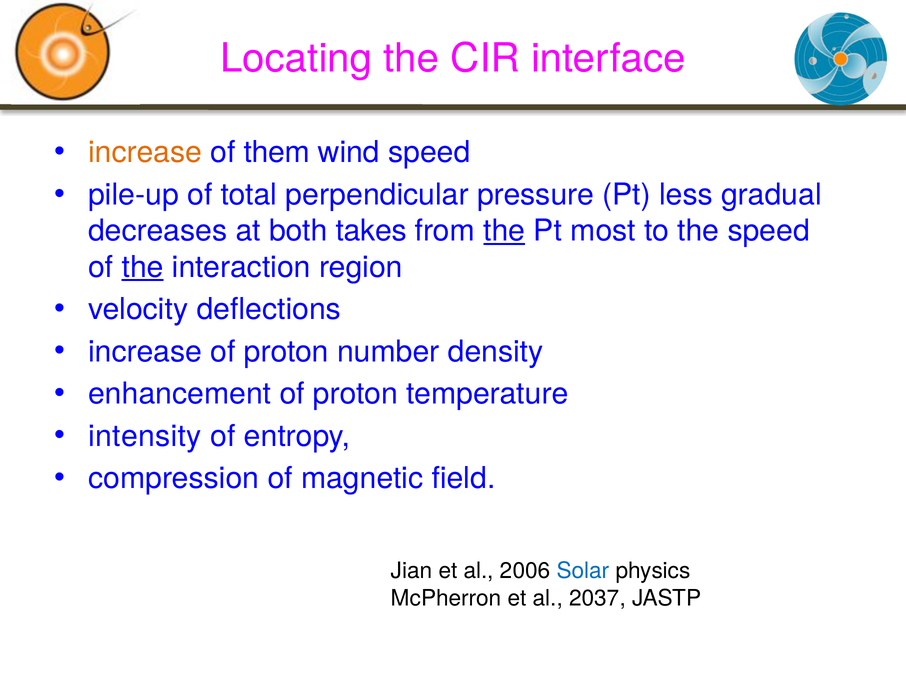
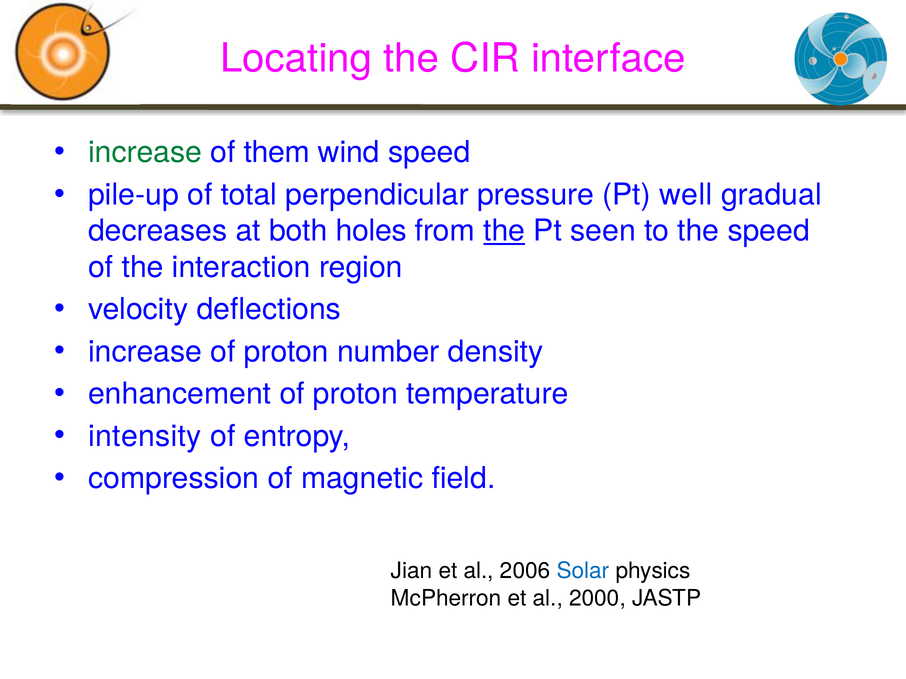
increase colour: orange -> green (145, 153)
less: less -> well (686, 195)
takes: takes -> holes (371, 231)
most: most -> seen (603, 231)
the underline: present -> none (143, 267)
2037: 2037 -> 2000 (597, 599)
